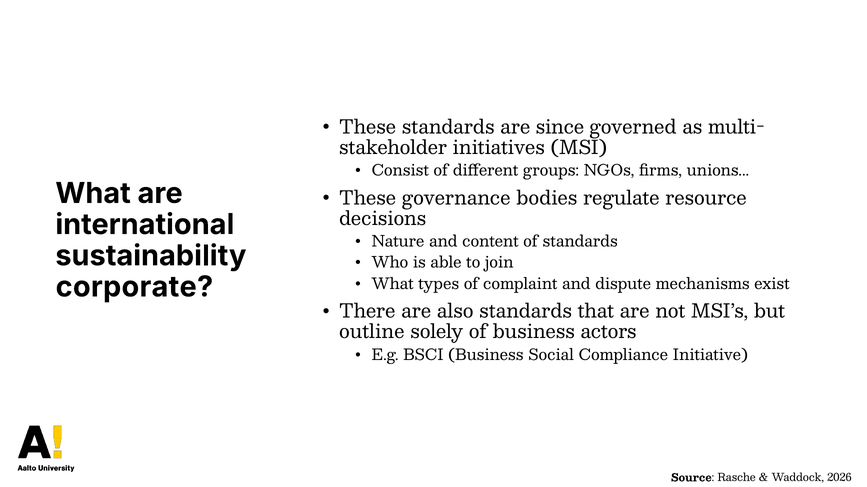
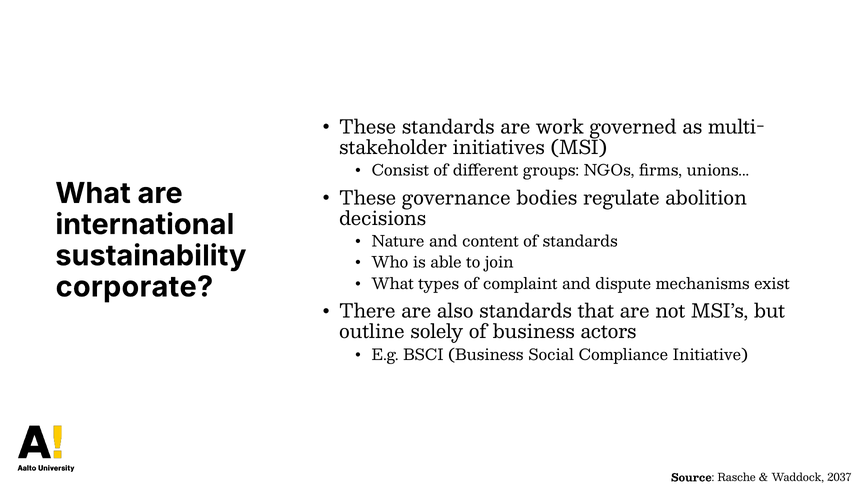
since: since -> work (560, 128)
resource: resource -> abolition (706, 199)
2026: 2026 -> 2037 (839, 478)
